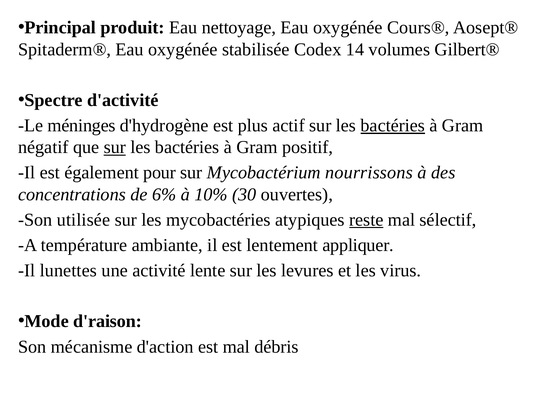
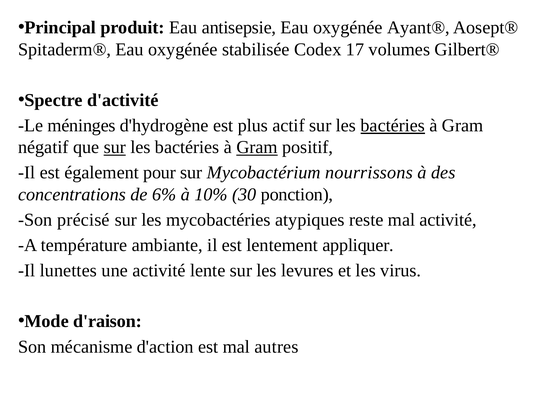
nettoyage: nettoyage -> antisepsie (239, 28)
Cours®: Cours® -> Ayant® (418, 28)
14: 14 -> 17 (355, 49)
Gram underline: none -> present (257, 147)
ouvertes: ouvertes -> ponction (297, 194)
utilisée: utilisée -> précisé (83, 220)
reste underline: present -> none (366, 220)
mal sélectif: sélectif -> activité (448, 220)
débris: débris -> autres (276, 347)
